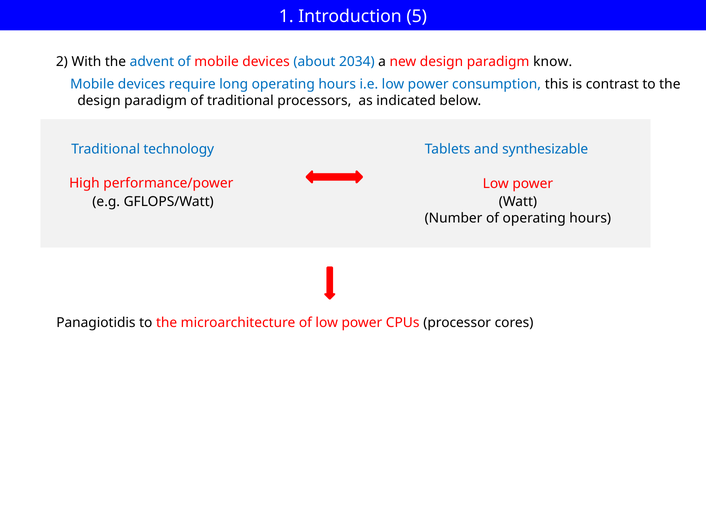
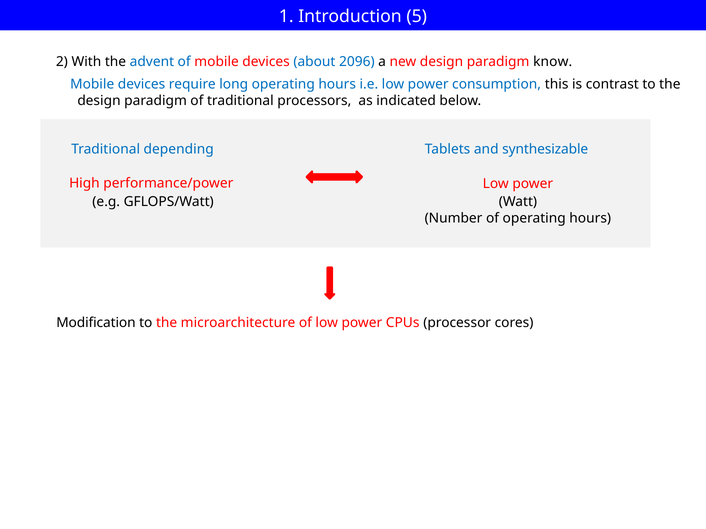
2034: 2034 -> 2096 (357, 62)
technology: technology -> depending (179, 149)
Panagiotidis: Panagiotidis -> Modification (96, 323)
